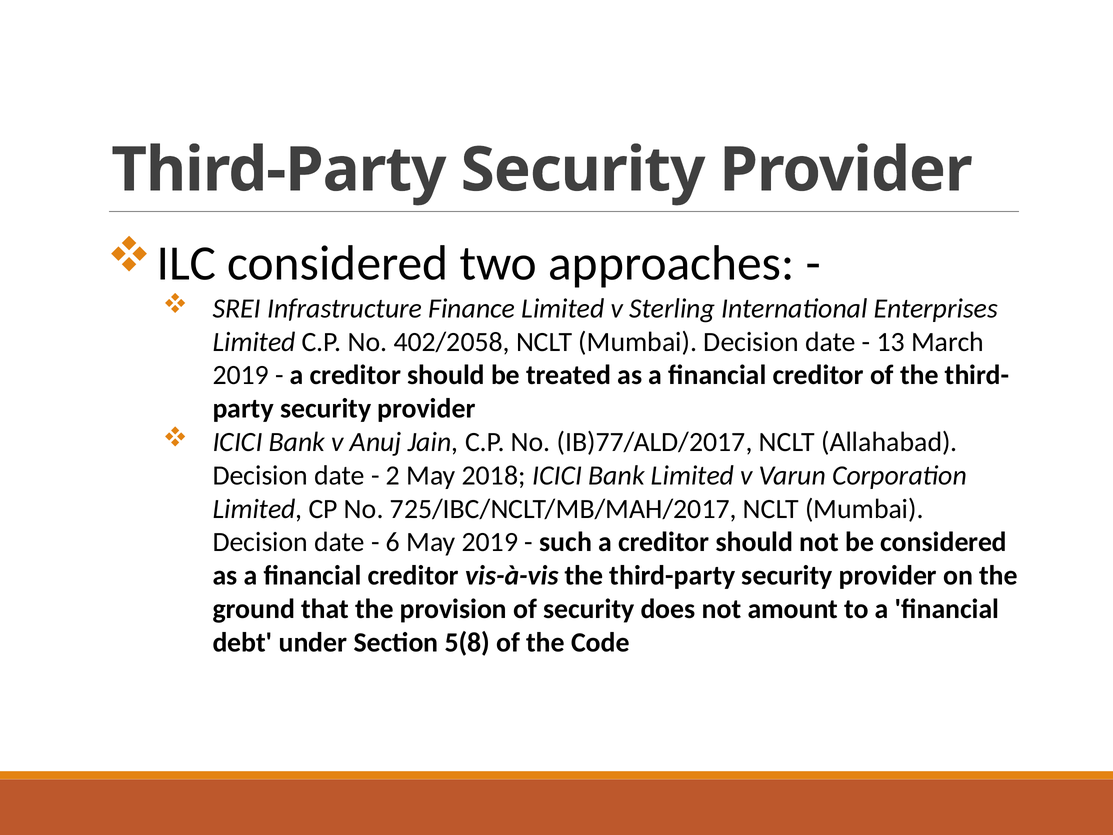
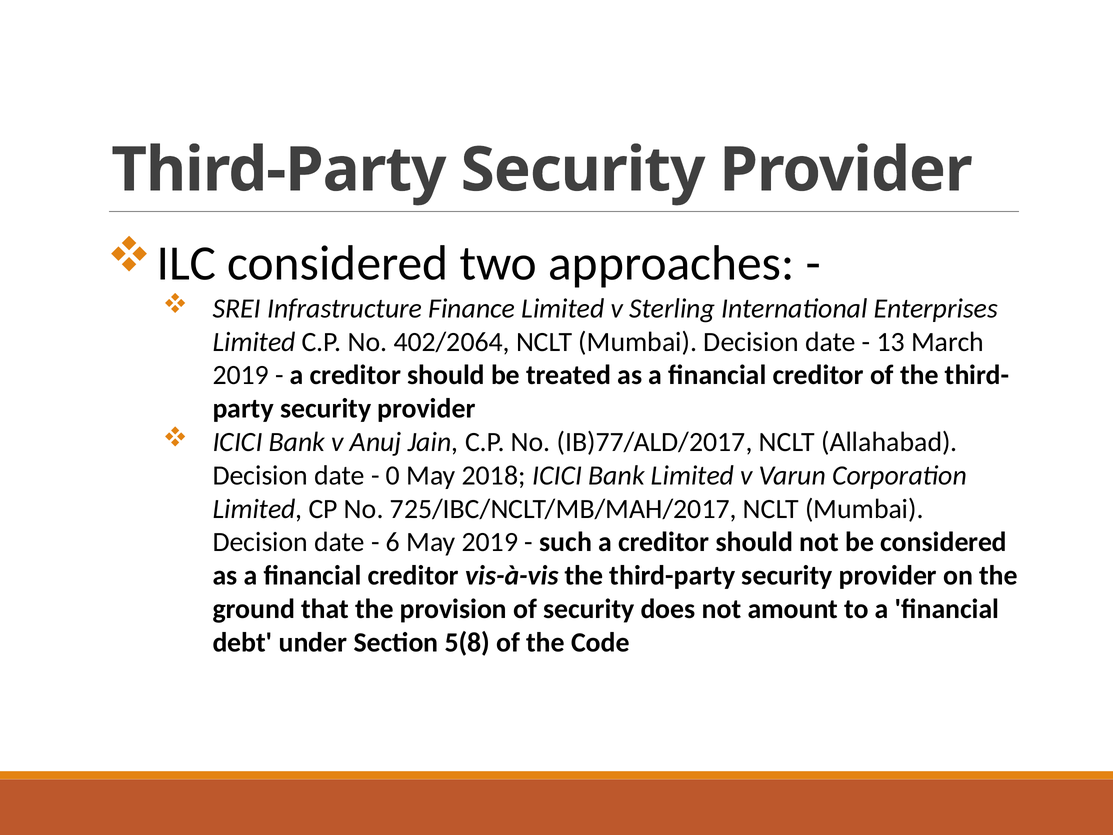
402/2058: 402/2058 -> 402/2064 (452, 342)
2: 2 -> 0 (393, 475)
